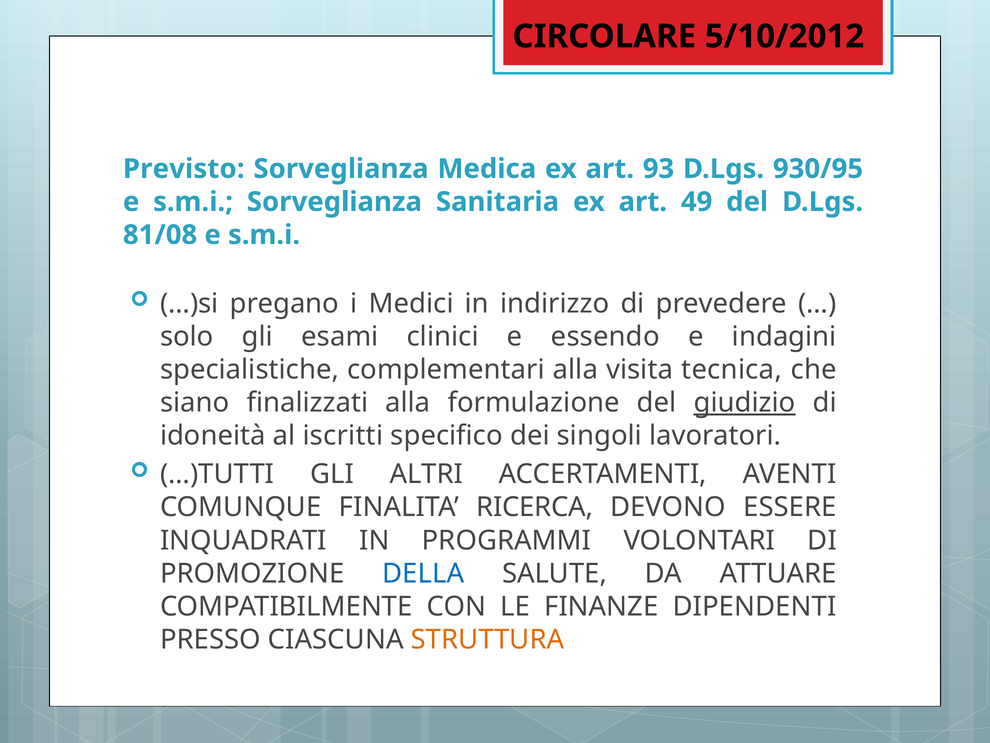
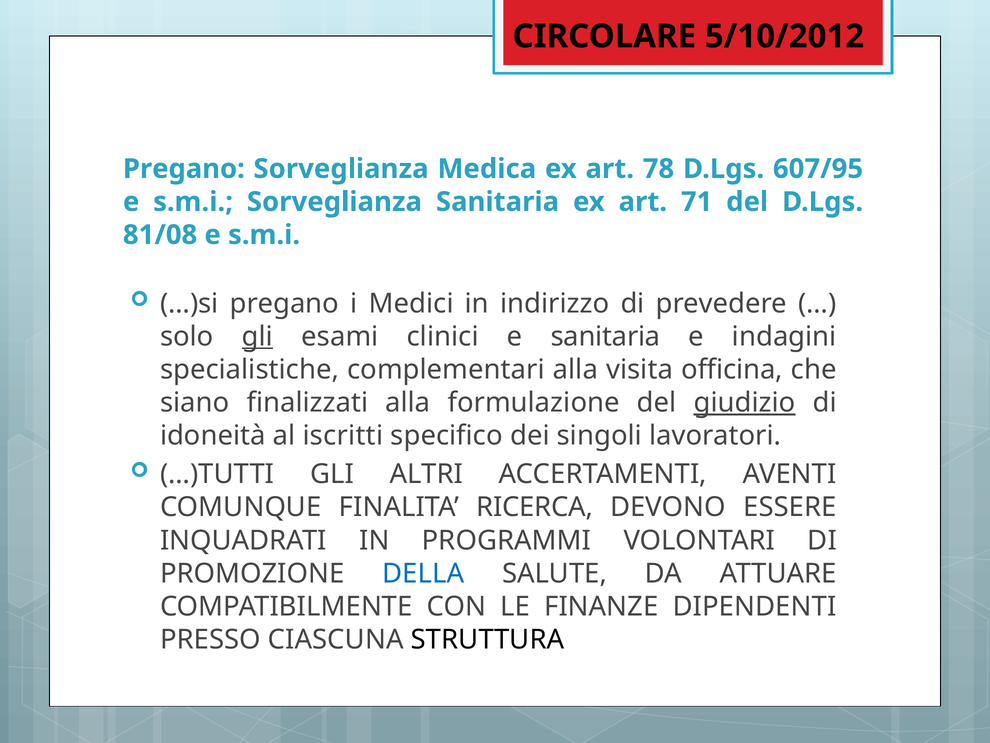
Previsto: Previsto -> Pregano (184, 169)
93: 93 -> 78 (658, 169)
930/95: 930/95 -> 607/95 (818, 169)
49: 49 -> 71 (697, 202)
gli underline: none -> present (257, 336)
e essendo: essendo -> sanitaria (605, 336)
tecnica: tecnica -> officina (732, 369)
STRUTTURA colour: orange -> black (488, 639)
